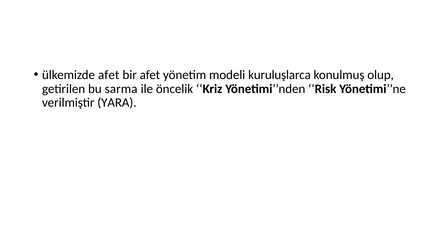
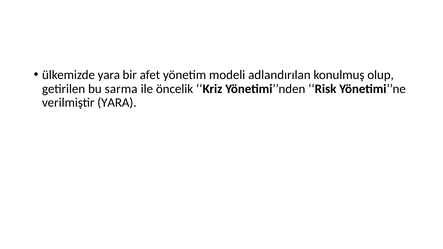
ülkemizde afet: afet -> yara (109, 75)
kuruluşlarca: kuruluşlarca -> adlandırılan (279, 75)
